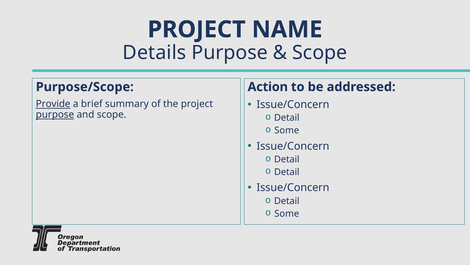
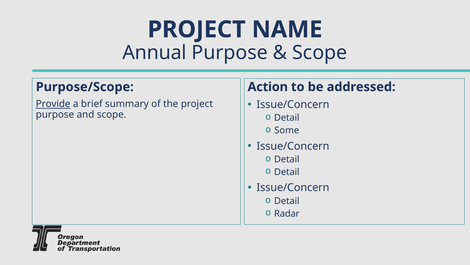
Details: Details -> Annual (155, 53)
purpose underline: present -> none (55, 114)
Some: Some -> Radar (287, 213)
